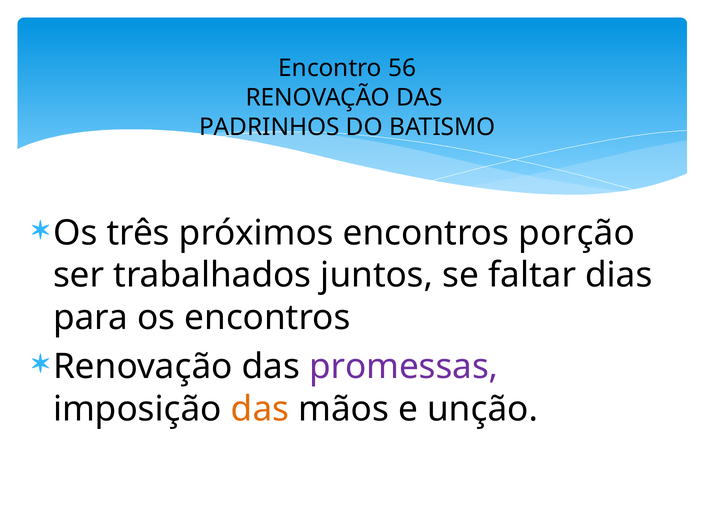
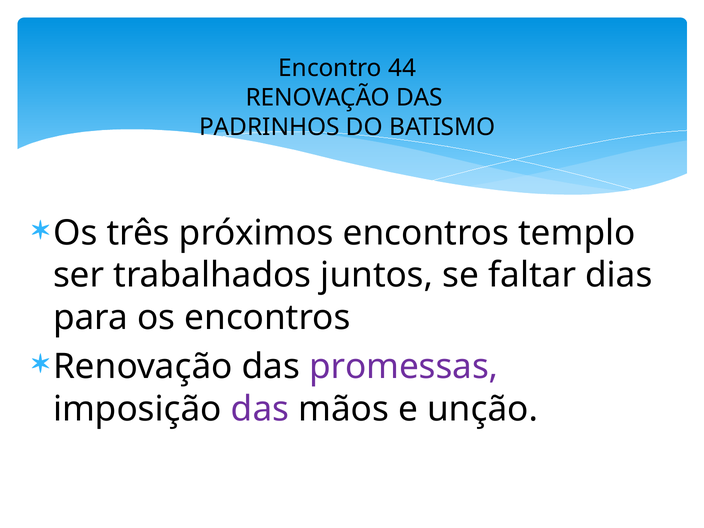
56: 56 -> 44 (402, 68)
porção: porção -> templo (577, 233)
das colour: orange -> purple (260, 409)
